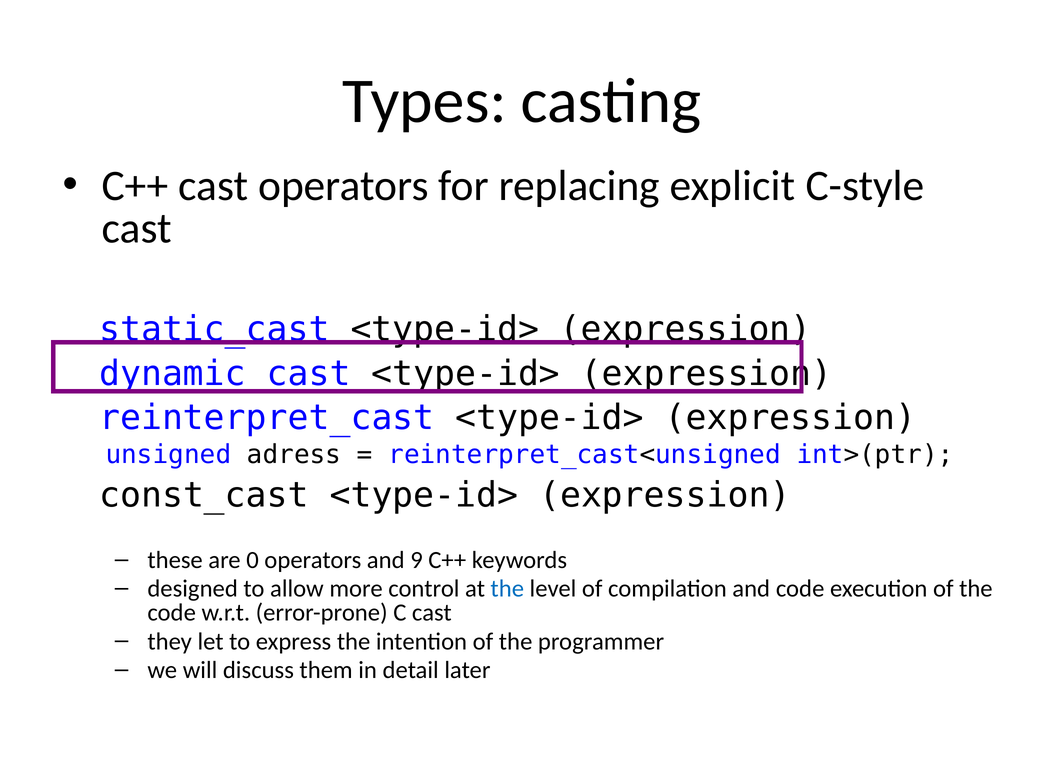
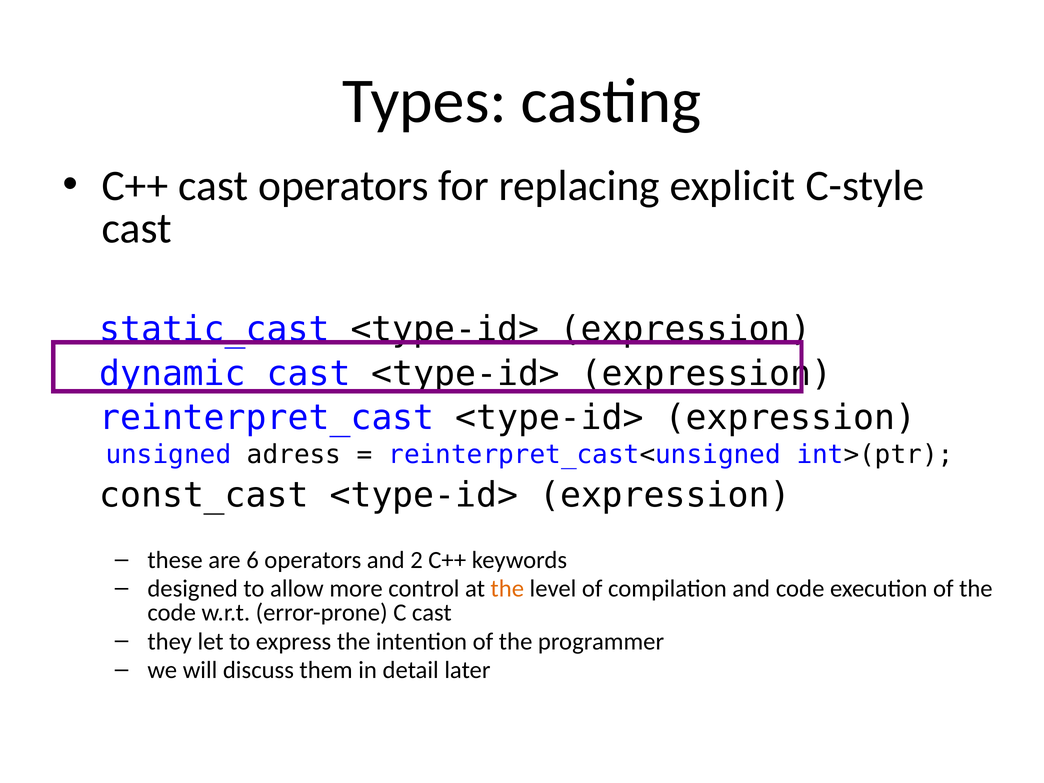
0: 0 -> 6 (252, 560)
9: 9 -> 2 (416, 560)
the colour: blue -> orange (507, 589)
